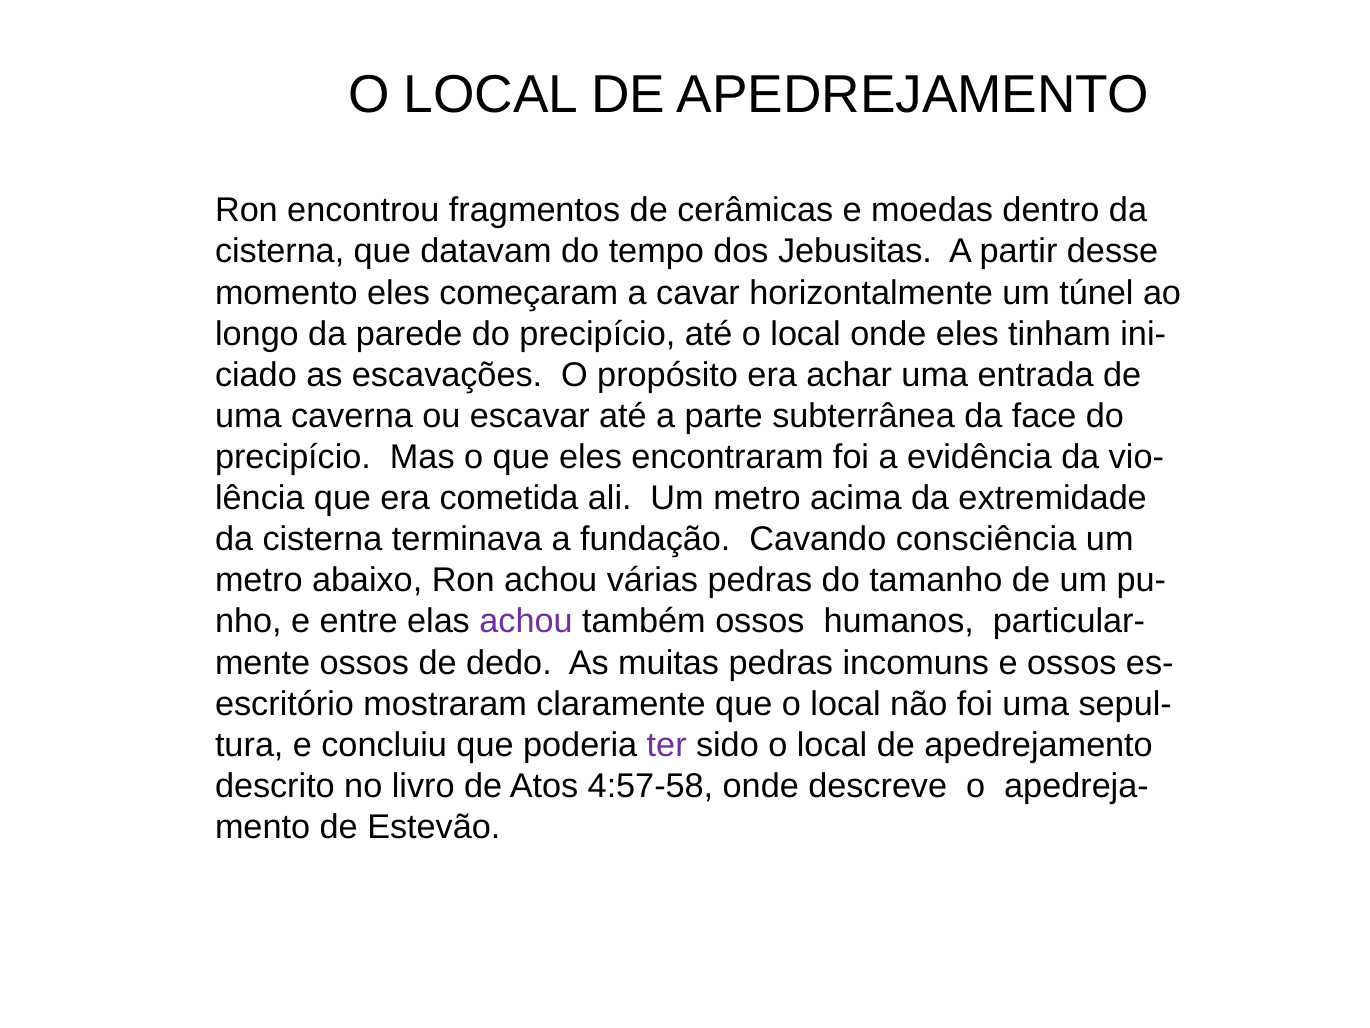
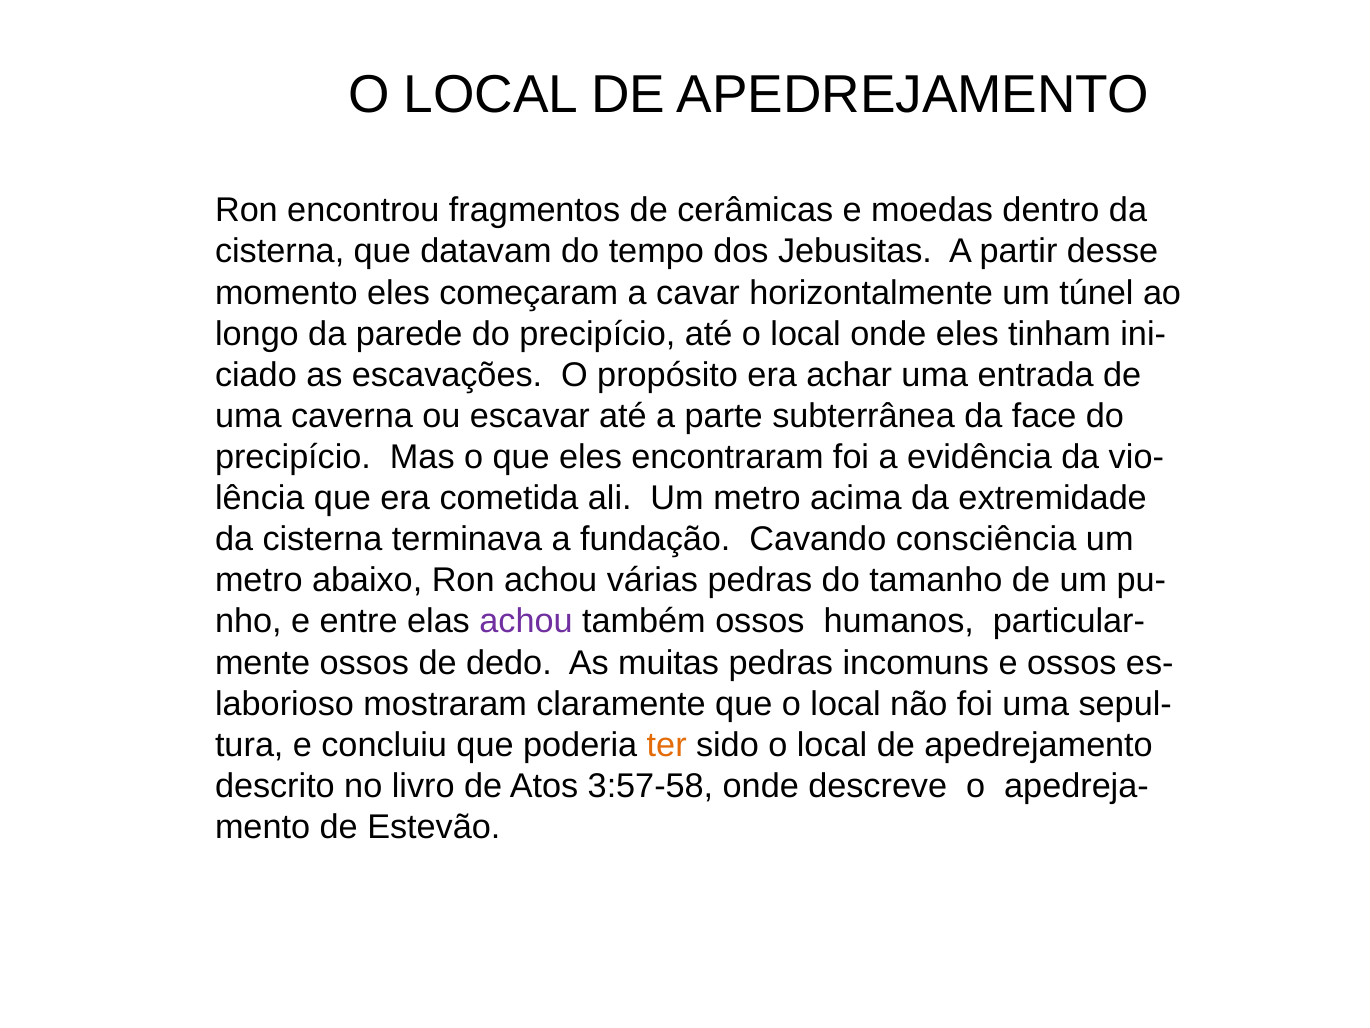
escritório: escritório -> laborioso (285, 704)
ter colour: purple -> orange (667, 745)
4:57-58: 4:57-58 -> 3:57-58 (650, 786)
